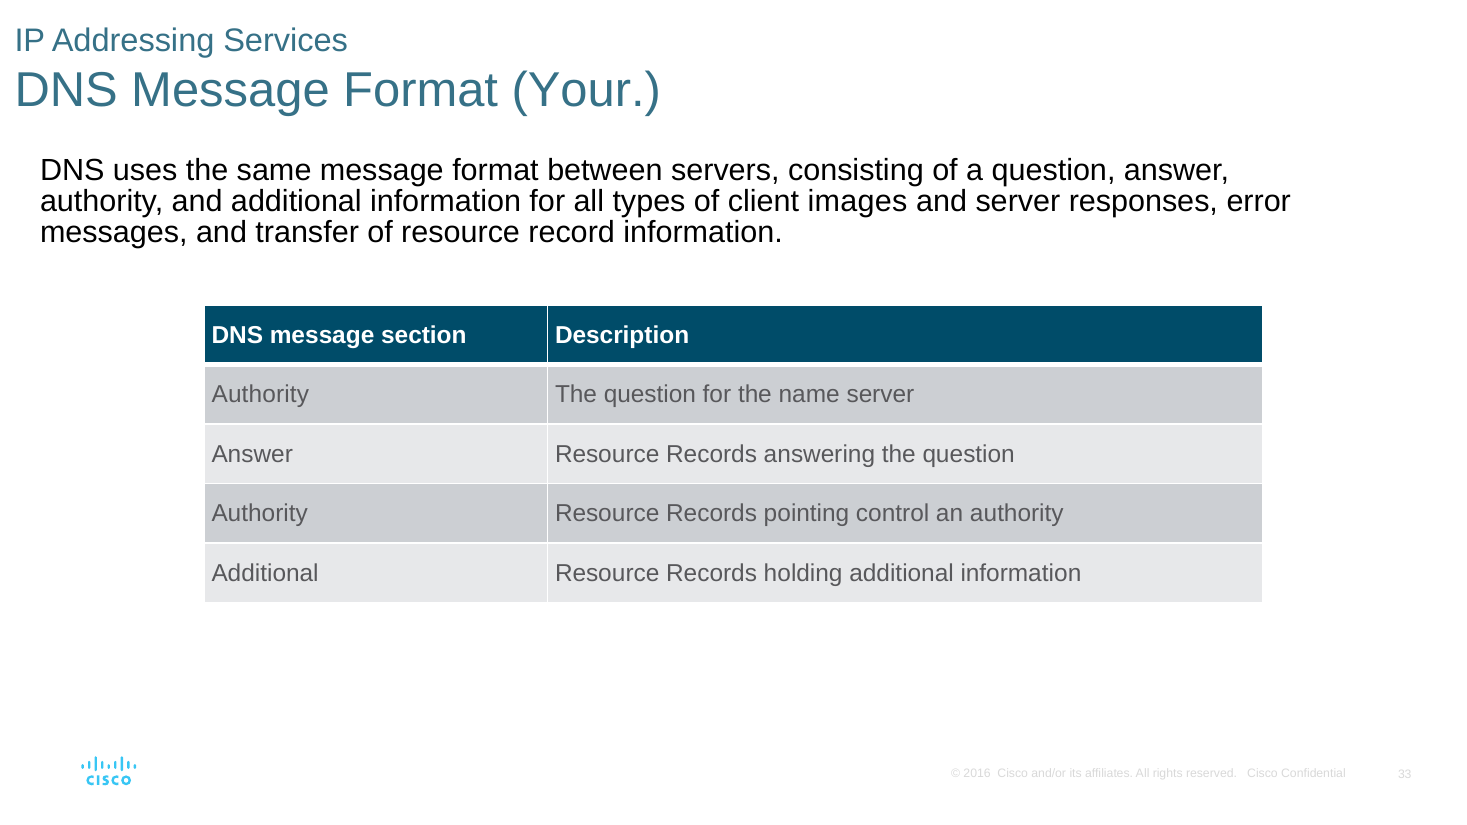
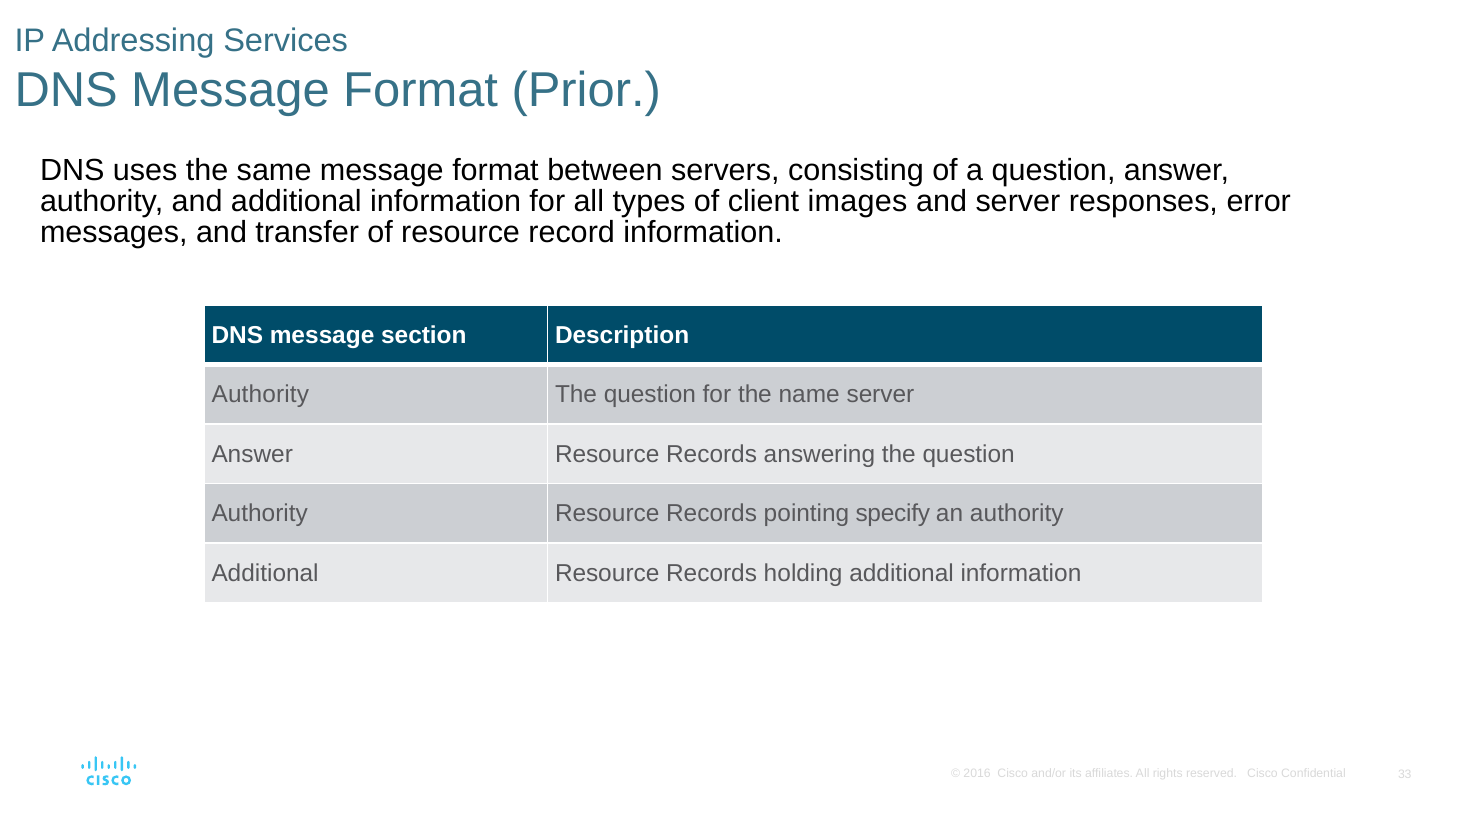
Your: Your -> Prior (586, 90)
control: control -> specify (893, 514)
